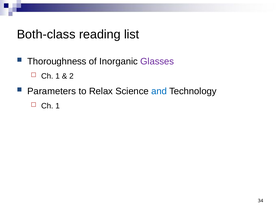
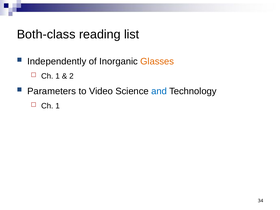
Thoroughness: Thoroughness -> Independently (57, 61)
Glasses colour: purple -> orange (157, 61)
Relax: Relax -> Video (101, 91)
